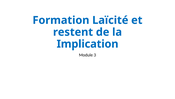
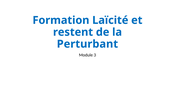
Implication: Implication -> Perturbant (87, 44)
